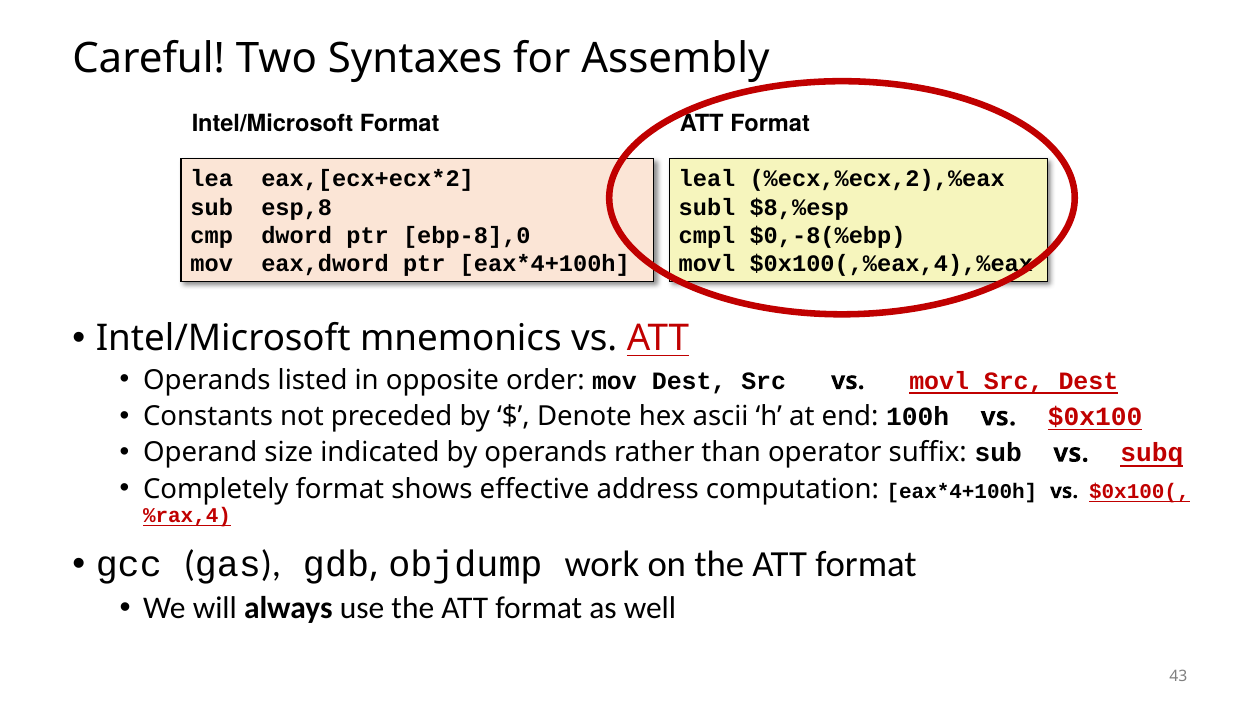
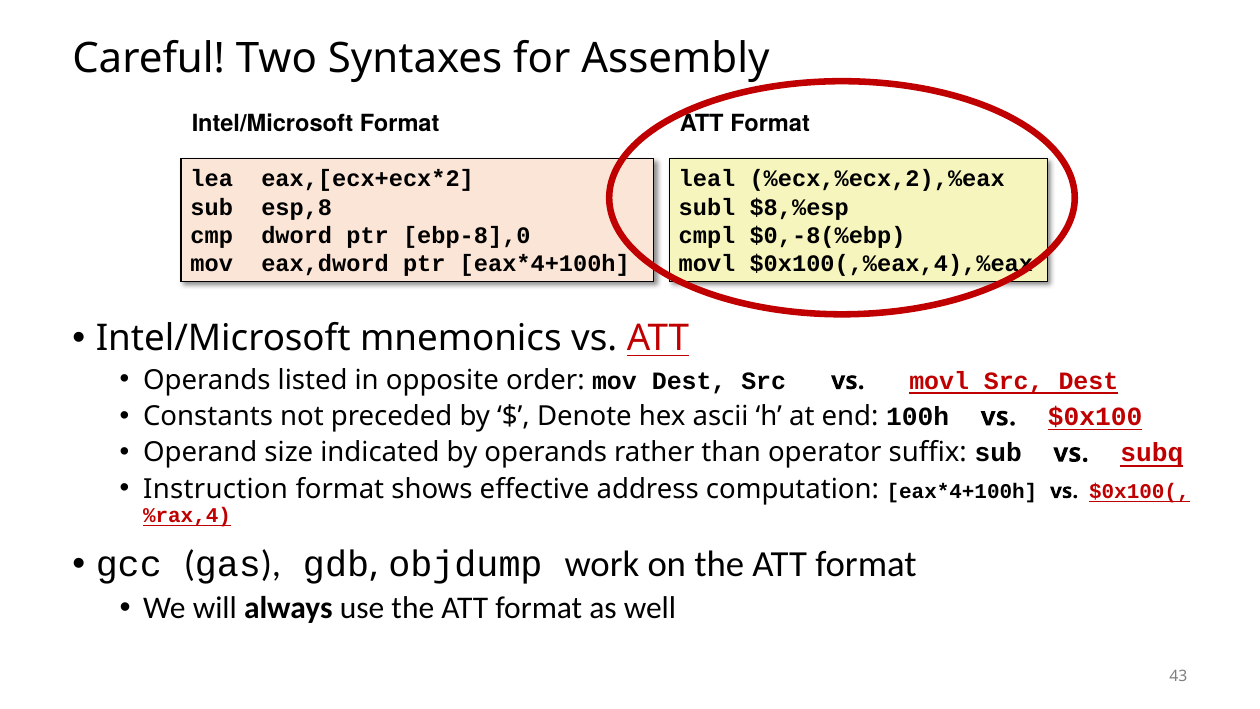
Completely: Completely -> Instruction (216, 489)
